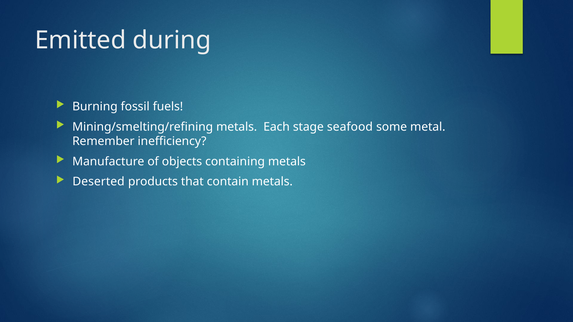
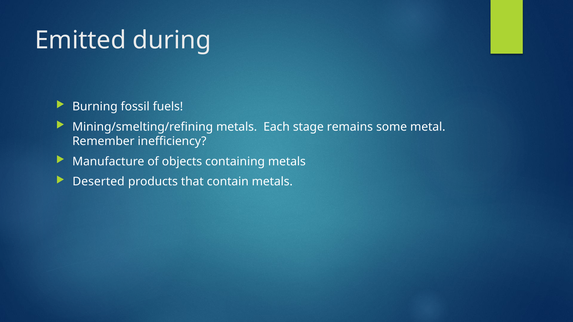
seafood: seafood -> remains (350, 127)
